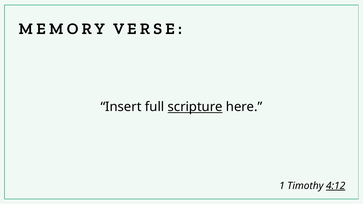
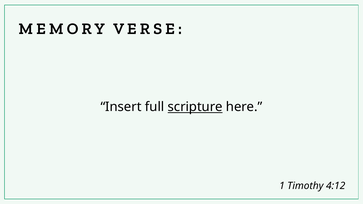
4:12 underline: present -> none (336, 186)
